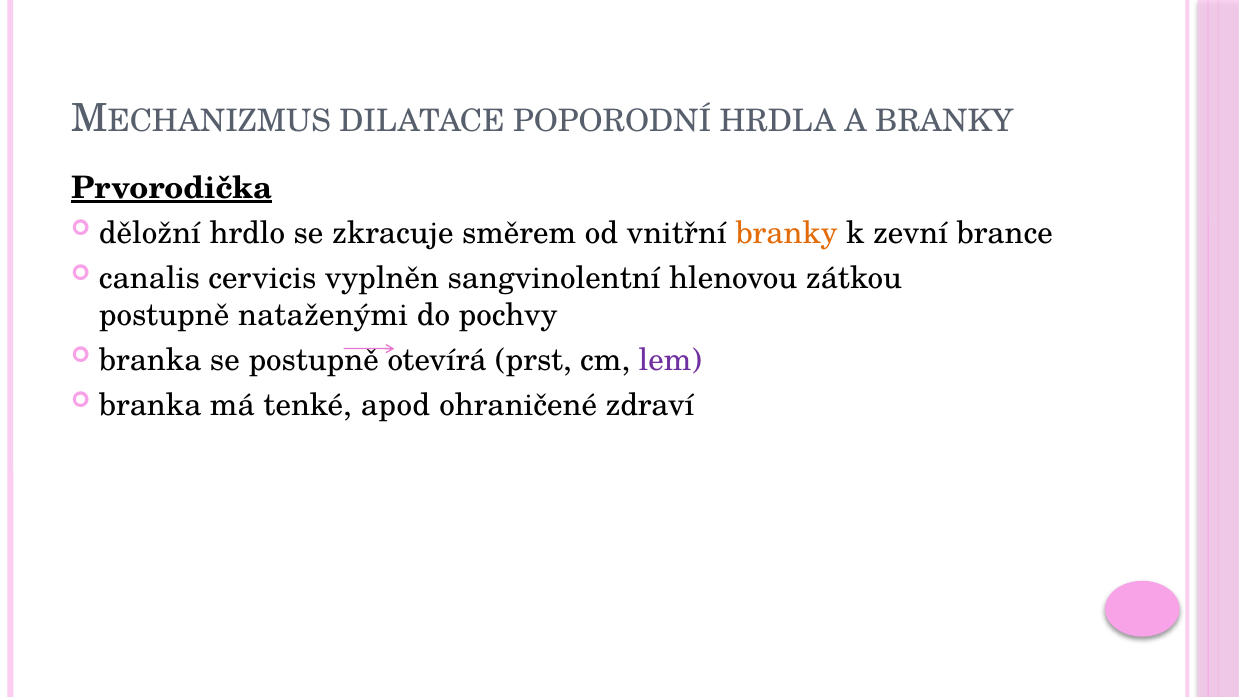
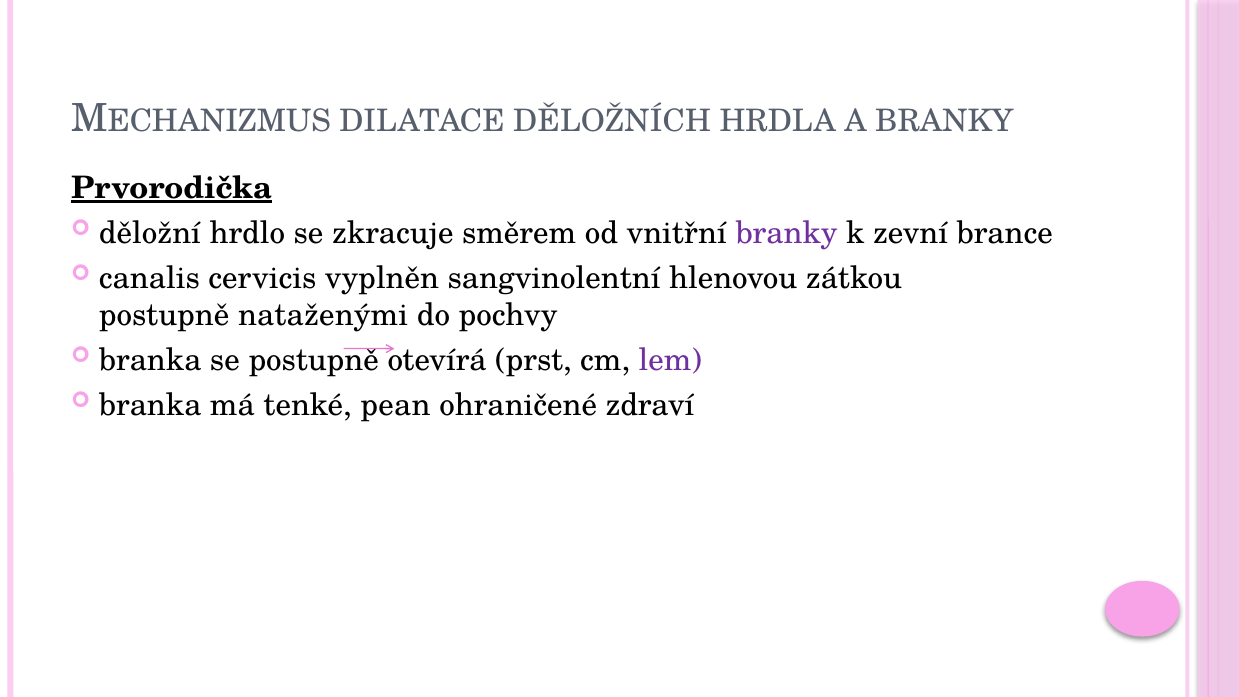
POPORODNÍ: POPORODNÍ -> DĚLOŽNÍCH (612, 121)
branky colour: orange -> purple (787, 233)
apod: apod -> pean (395, 405)
